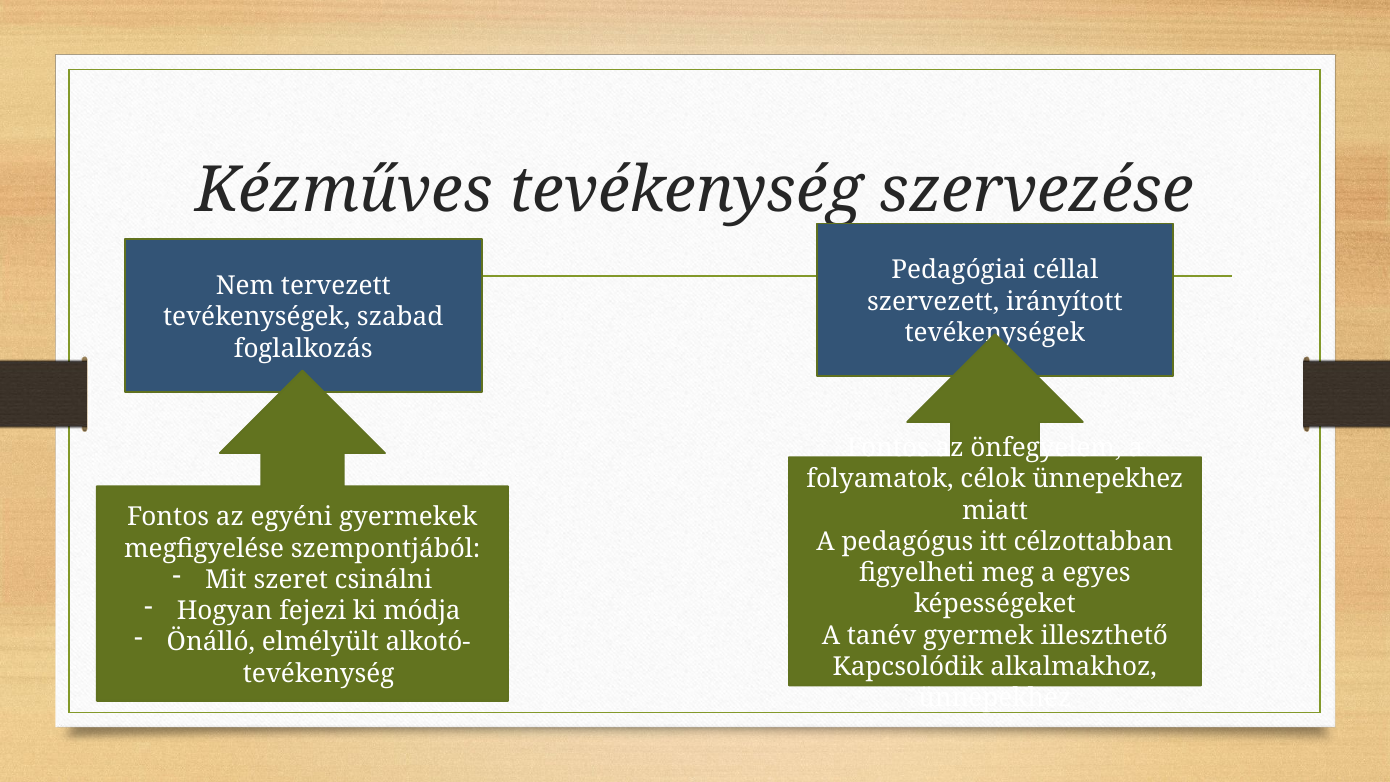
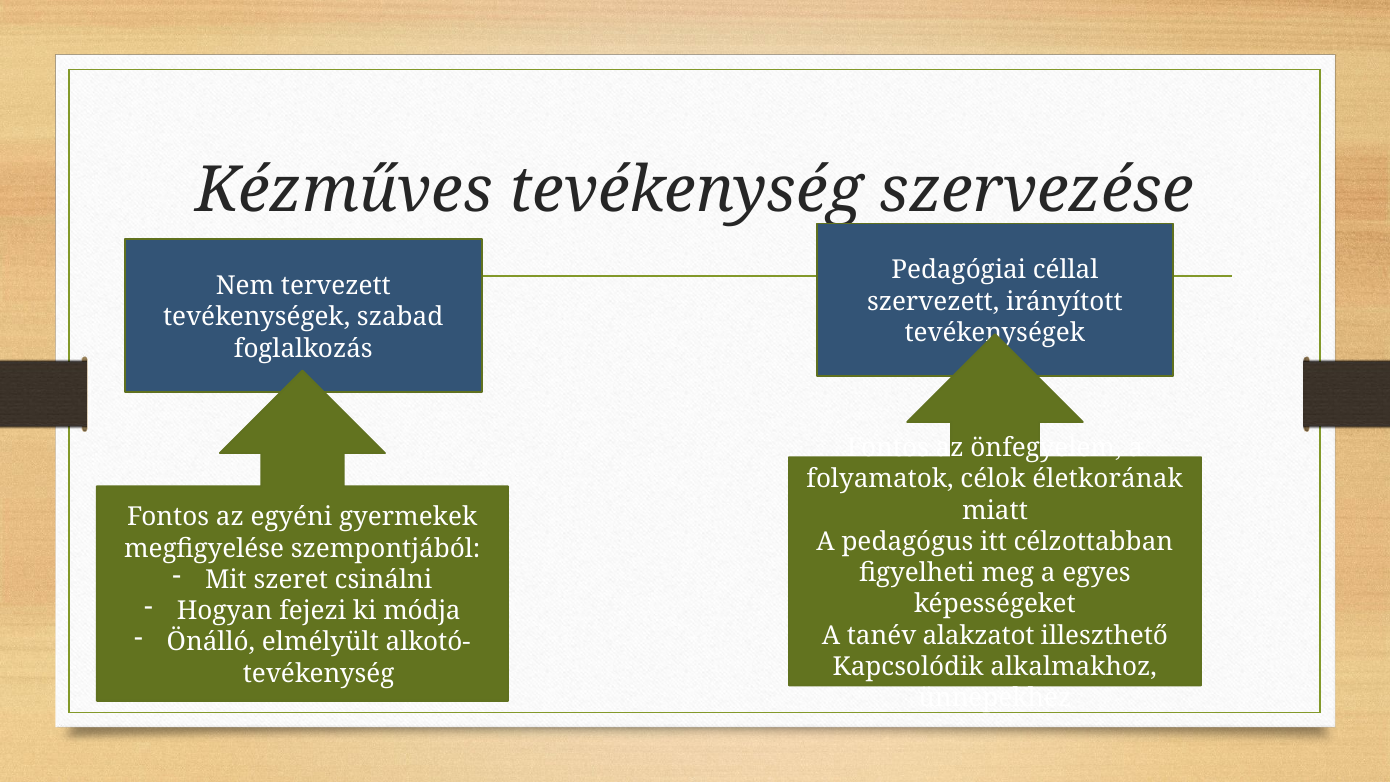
célok ünnepekhez: ünnepekhez -> életkorának (1108, 479)
gyermek: gyermek -> alakzatot (979, 636)
